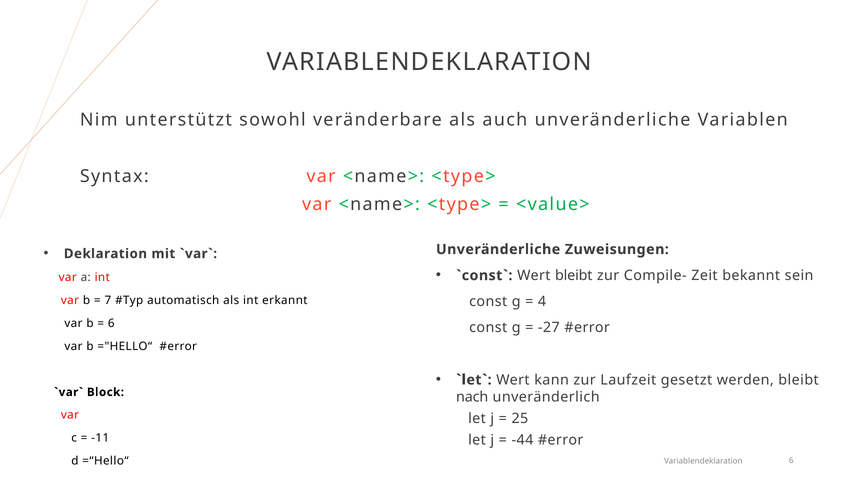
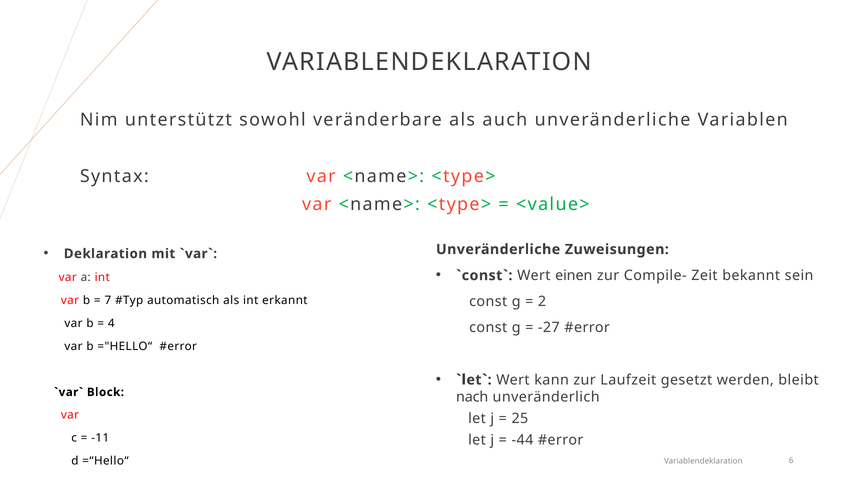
Wert bleibt: bleibt -> einen (574, 276)
4: 4 -> 2 (542, 302)
6: 6 -> 4 (111, 324)
